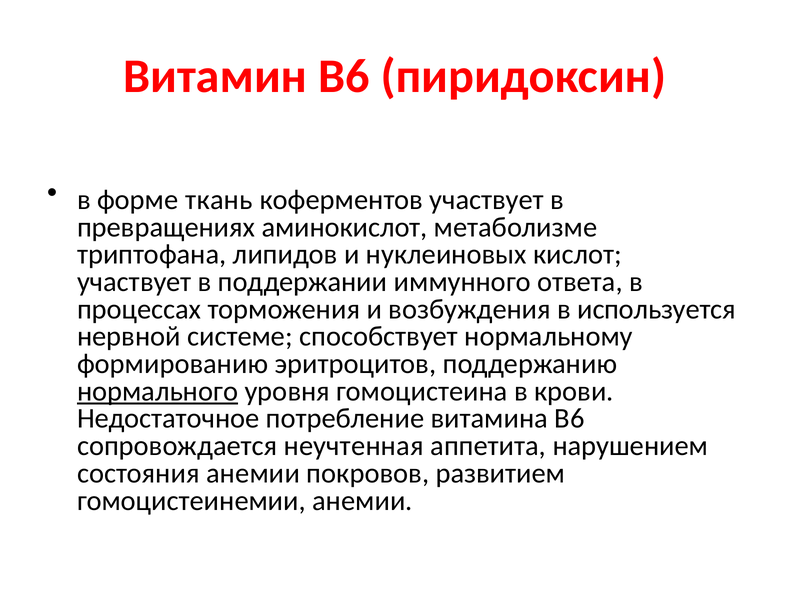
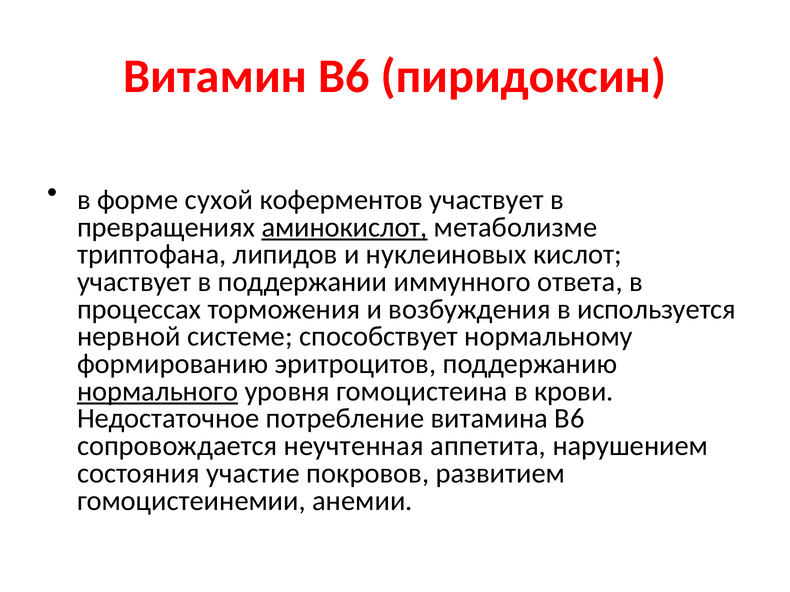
ткань: ткань -> сухой (219, 200)
аминокислот underline: none -> present (345, 227)
состояния анемии: анемии -> участие (253, 474)
